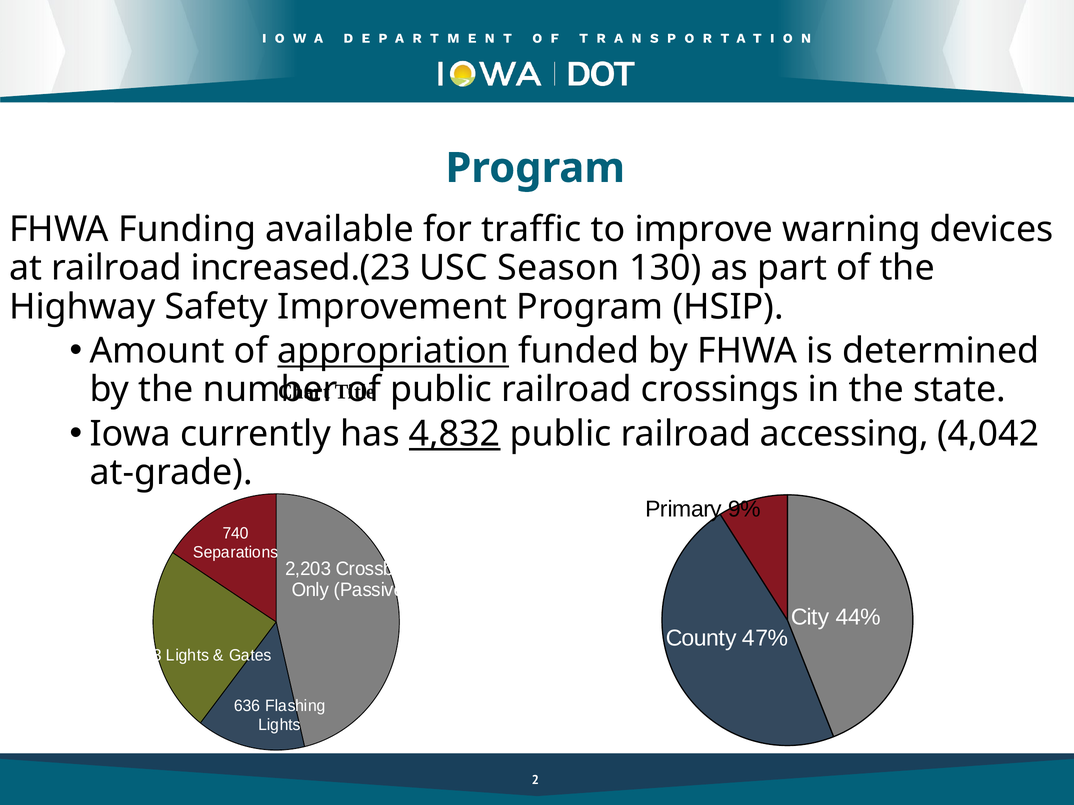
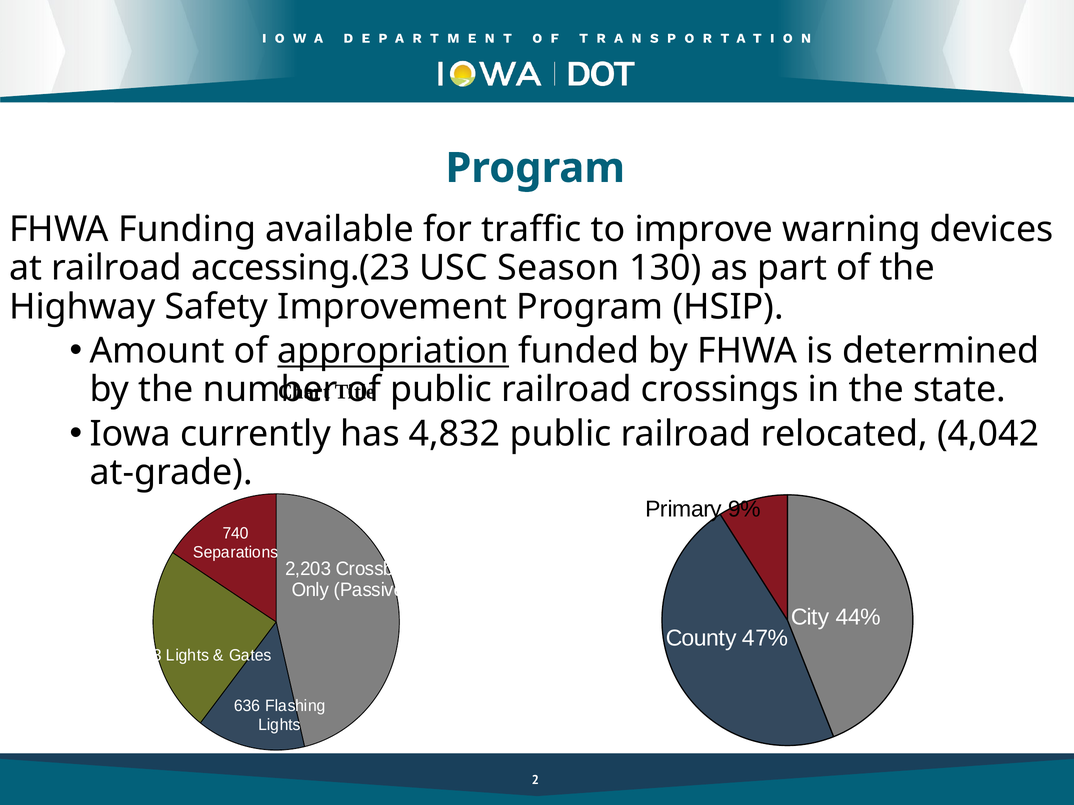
increased.(23: increased.(23 -> accessing.(23 (301, 268)
4,832 underline: present -> none (455, 434)
accessing: accessing -> relocated (844, 434)
